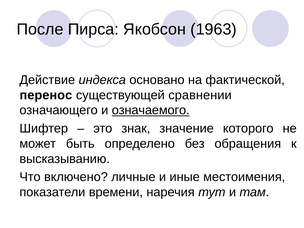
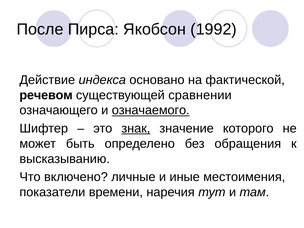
1963: 1963 -> 1992 (214, 29)
перенос: перенос -> речевом (46, 95)
знак underline: none -> present (136, 128)
